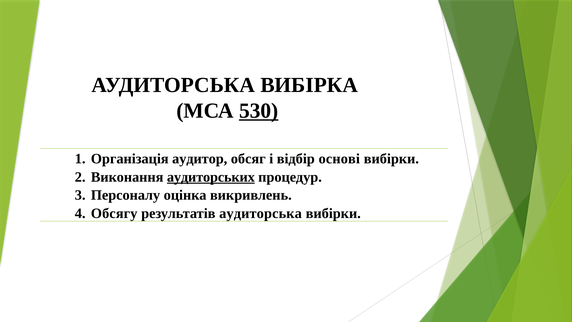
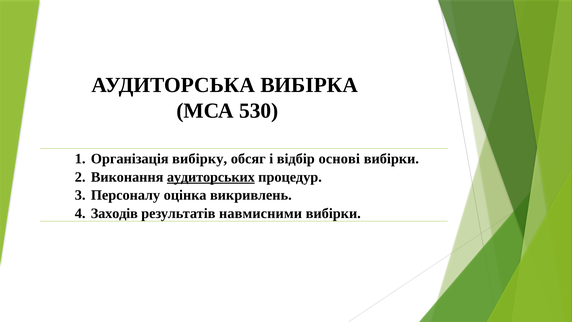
530 underline: present -> none (259, 111)
аудитор: аудитор -> вибірку (200, 159)
Обсягу: Обсягу -> Заходів (114, 213)
результатів аудиторська: аудиторська -> навмисними (261, 213)
